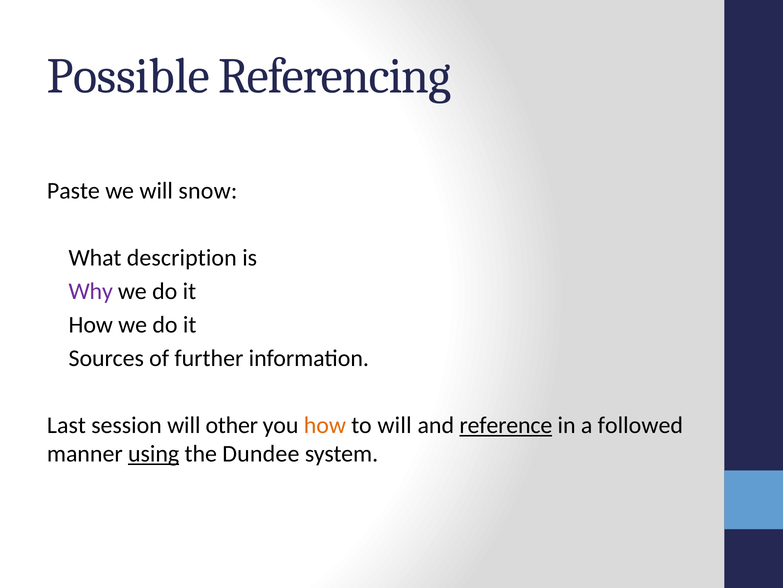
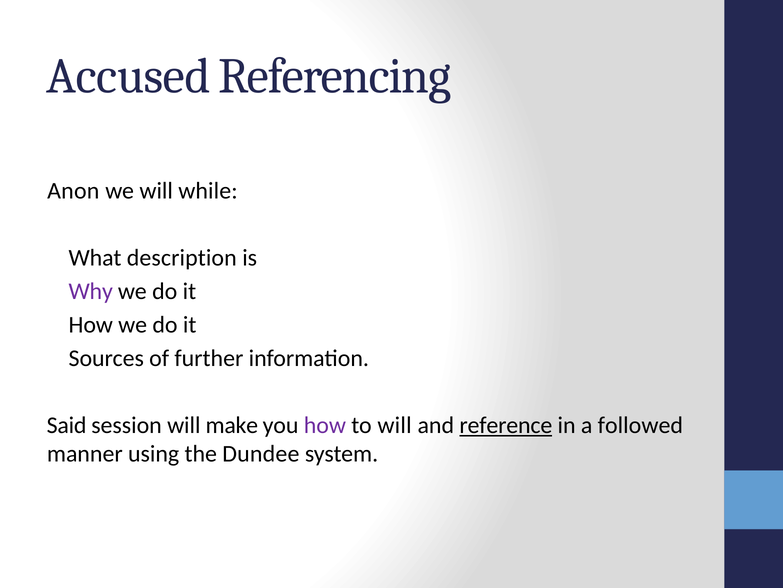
Possible: Possible -> Accused (129, 76)
Paste: Paste -> Anon (73, 190)
snow: snow -> while (208, 190)
Last: Last -> Said (67, 425)
other: other -> make (232, 425)
how colour: orange -> purple (325, 425)
using underline: present -> none (154, 453)
